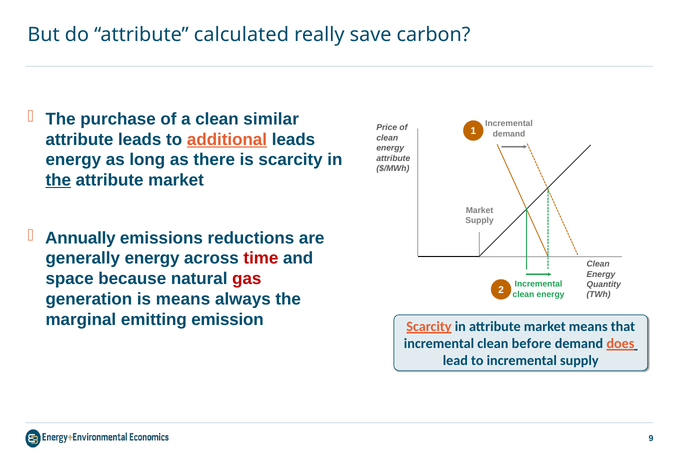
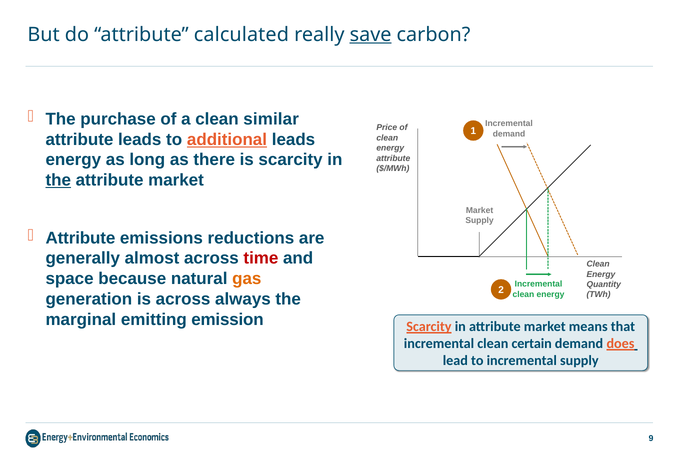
save underline: none -> present (371, 35)
Annually: Annually -> Attribute (80, 238)
generally energy: energy -> almost (152, 258)
gas colour: red -> orange (247, 279)
is means: means -> across (183, 299)
before: before -> certain (532, 343)
